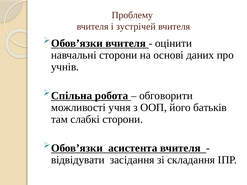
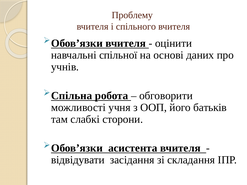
зустрічей: зустрічей -> спільного (136, 27)
навчальні сторони: сторони -> спільної (118, 55)
